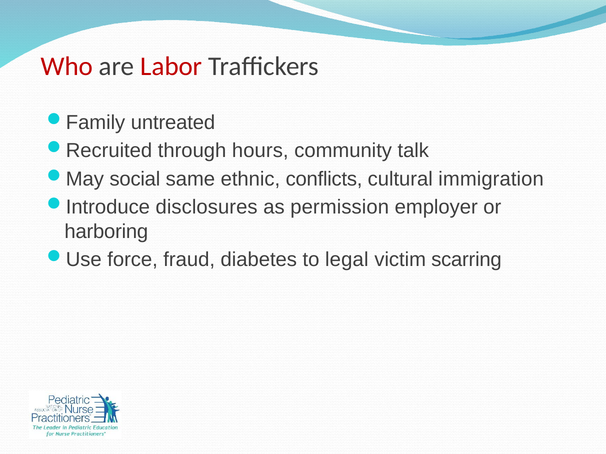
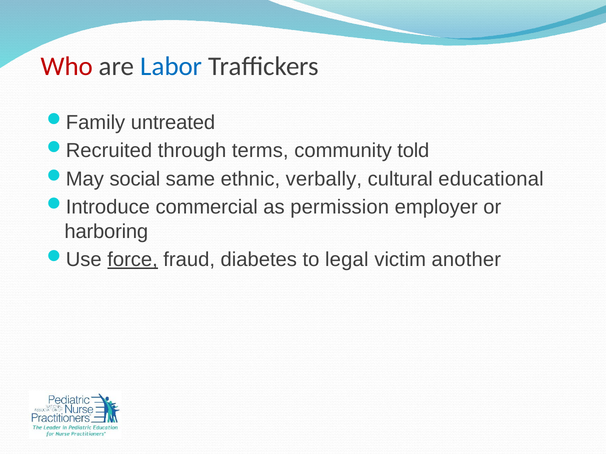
Labor colour: red -> blue (171, 67)
hours: hours -> terms (260, 151)
talk: talk -> told (413, 151)
conflicts: conflicts -> verbally (324, 179)
immigration: immigration -> educational (491, 179)
disclosures: disclosures -> commercial (207, 207)
force underline: none -> present (133, 260)
scarring: scarring -> another (466, 260)
